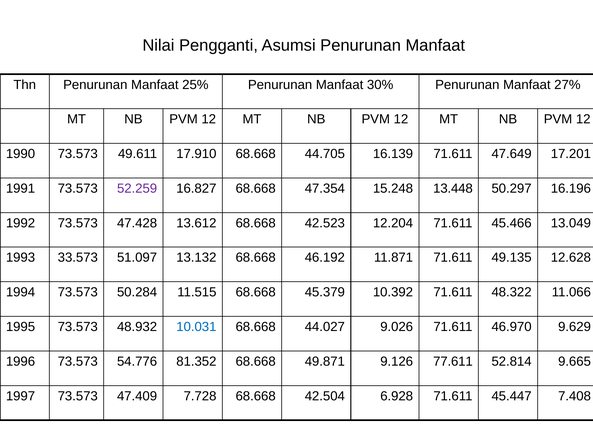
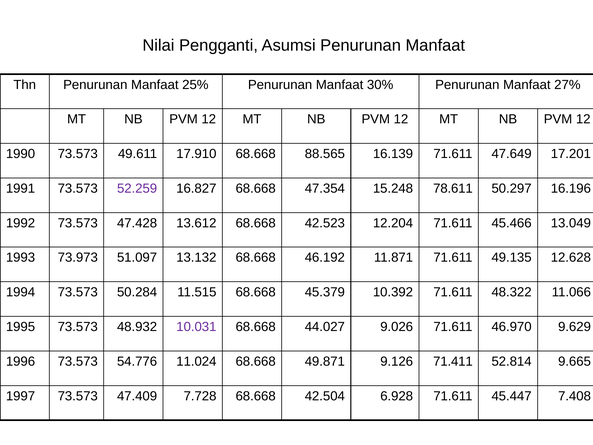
44.705: 44.705 -> 88.565 (325, 154)
13.448: 13.448 -> 78.611 (453, 188)
33.573: 33.573 -> 73.973 (78, 257)
10.031 colour: blue -> purple (196, 327)
81.352: 81.352 -> 11.024 (196, 361)
77.611: 77.611 -> 71.411 (453, 361)
